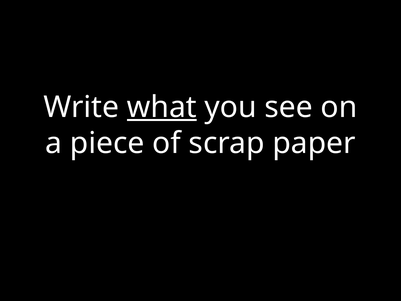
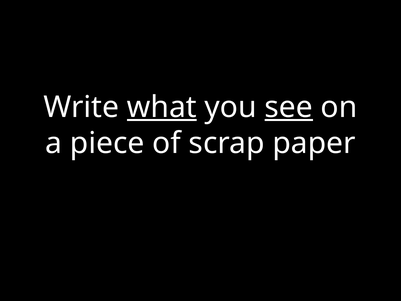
see underline: none -> present (289, 107)
